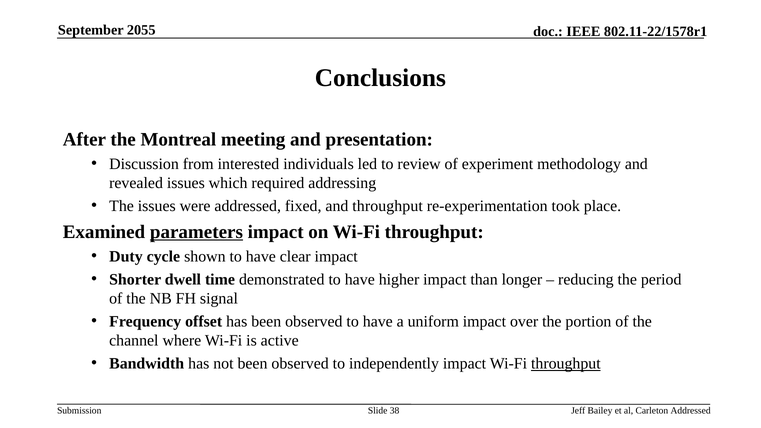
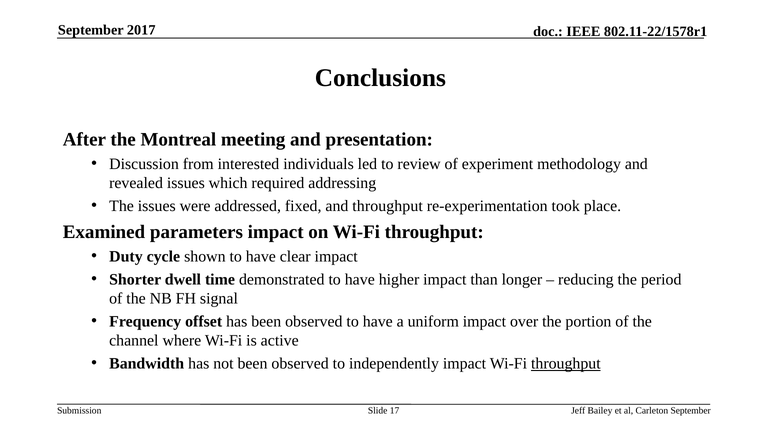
2055: 2055 -> 2017 (141, 30)
parameters underline: present -> none (196, 232)
38: 38 -> 17 (395, 411)
Carleton Addressed: Addressed -> September (691, 411)
